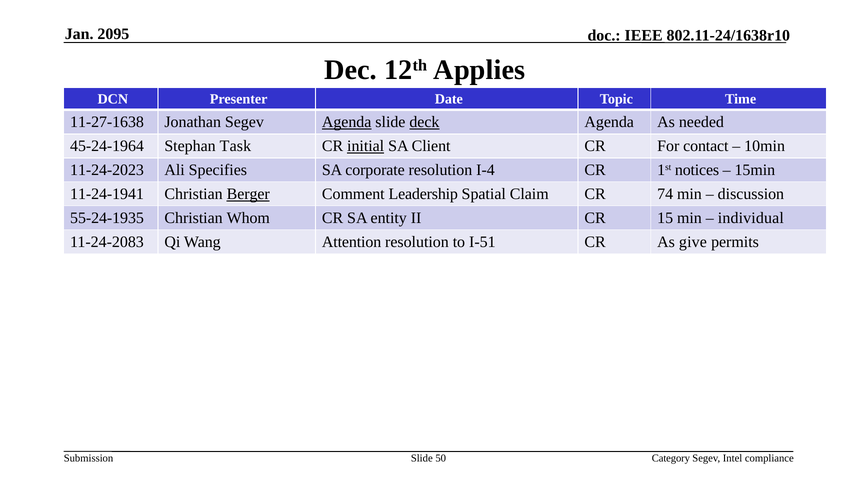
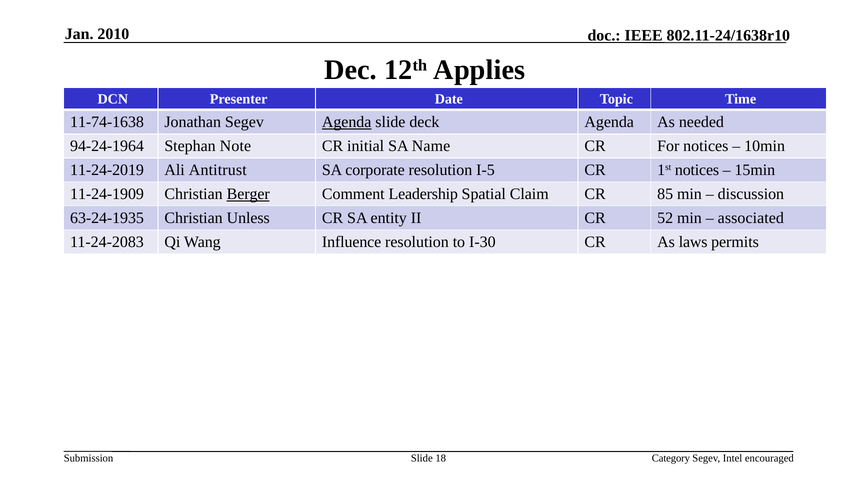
2095: 2095 -> 2010 (113, 34)
11-27-1638: 11-27-1638 -> 11-74-1638 (107, 122)
deck underline: present -> none (424, 122)
45-24-1964: 45-24-1964 -> 94-24-1964 (107, 146)
Task: Task -> Note (235, 146)
initial underline: present -> none (366, 146)
Client: Client -> Name (431, 146)
For contact: contact -> notices (706, 146)
11-24-2023: 11-24-2023 -> 11-24-2019 (107, 170)
Specifies: Specifies -> Antitrust (218, 170)
I-4: I-4 -> I-5 (485, 170)
11-24-1941: 11-24-1941 -> 11-24-1909 (107, 194)
74: 74 -> 85 (665, 194)
55-24-1935: 55-24-1935 -> 63-24-1935 (107, 218)
Whom: Whom -> Unless (248, 218)
15: 15 -> 52 (665, 218)
individual: individual -> associated (751, 218)
Attention: Attention -> Influence (352, 242)
I-51: I-51 -> I-30 (482, 242)
give: give -> laws (693, 242)
50: 50 -> 18 (441, 459)
compliance: compliance -> encouraged (769, 459)
